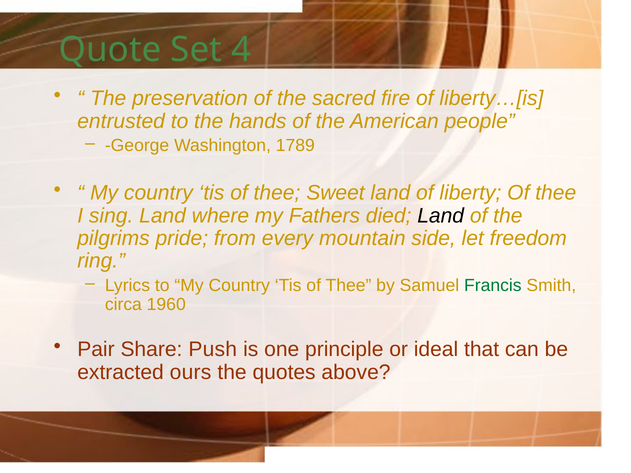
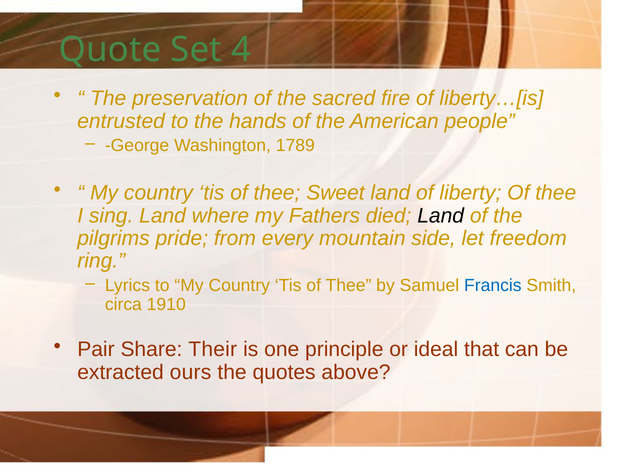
Francis colour: green -> blue (493, 285)
1960: 1960 -> 1910 (166, 304)
Push: Push -> Their (213, 350)
